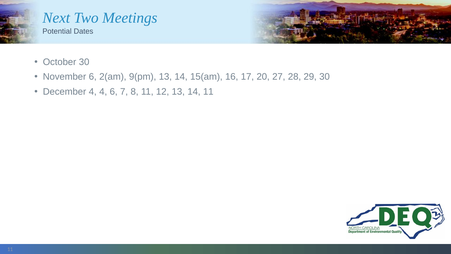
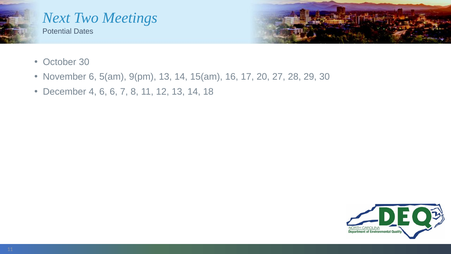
2(am: 2(am -> 5(am (113, 77)
4 4: 4 -> 6 (103, 92)
14 11: 11 -> 18 (208, 92)
